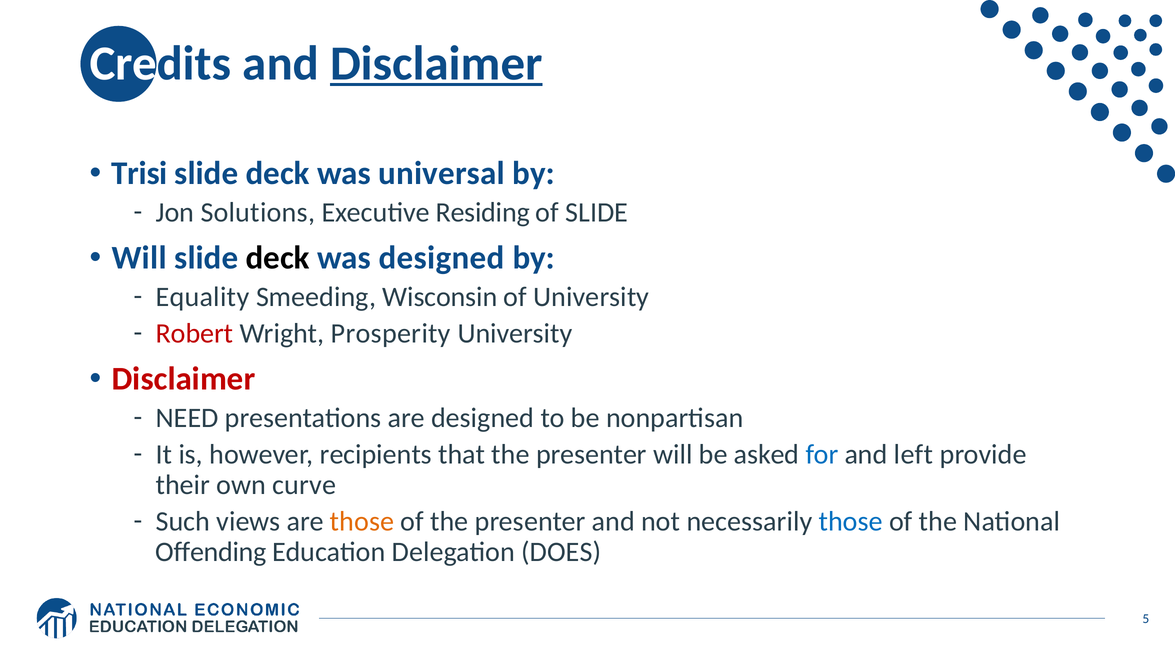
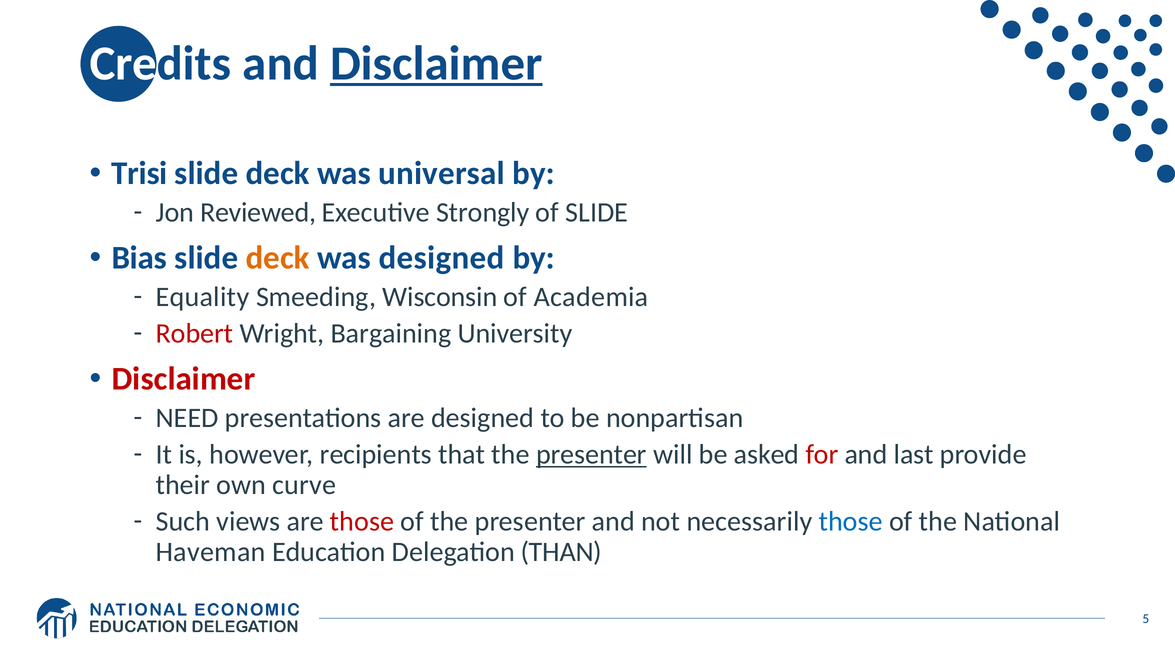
Solutions: Solutions -> Reviewed (258, 213)
Residing: Residing -> Strongly (483, 213)
Will: Will -> Bias (139, 258)
deck colour: black -> orange (278, 258)
of University: University -> Academia (591, 297)
Prosperity: Prosperity -> Bargaining (391, 334)
presenter underline: none -> present (591, 455)
for colour: blue -> red (822, 455)
left: left -> last (914, 455)
those colour: orange -> red (362, 521)
Offending: Offending -> Haveman (211, 552)
DOES: DOES -> THAN (561, 552)
